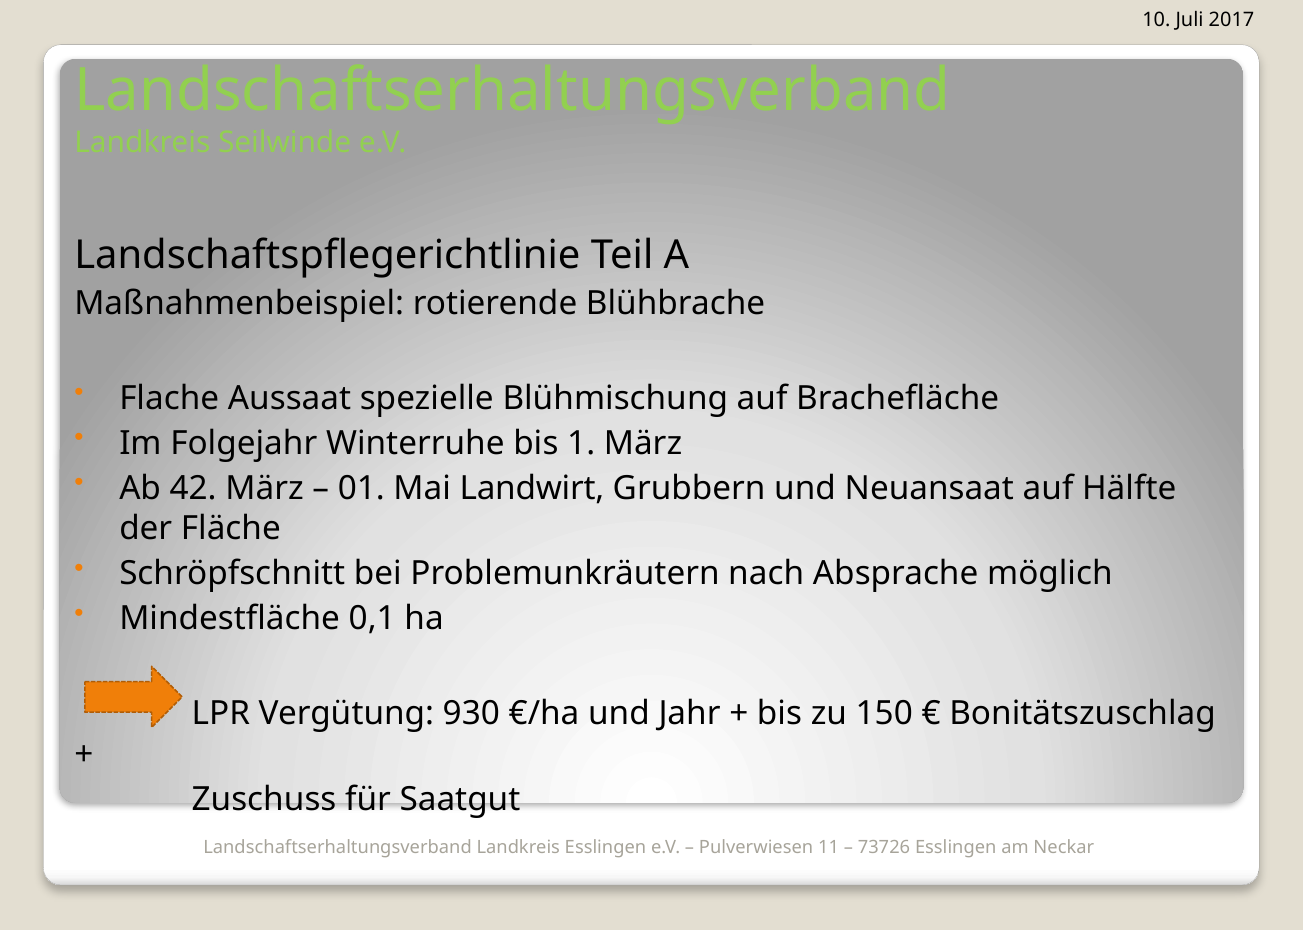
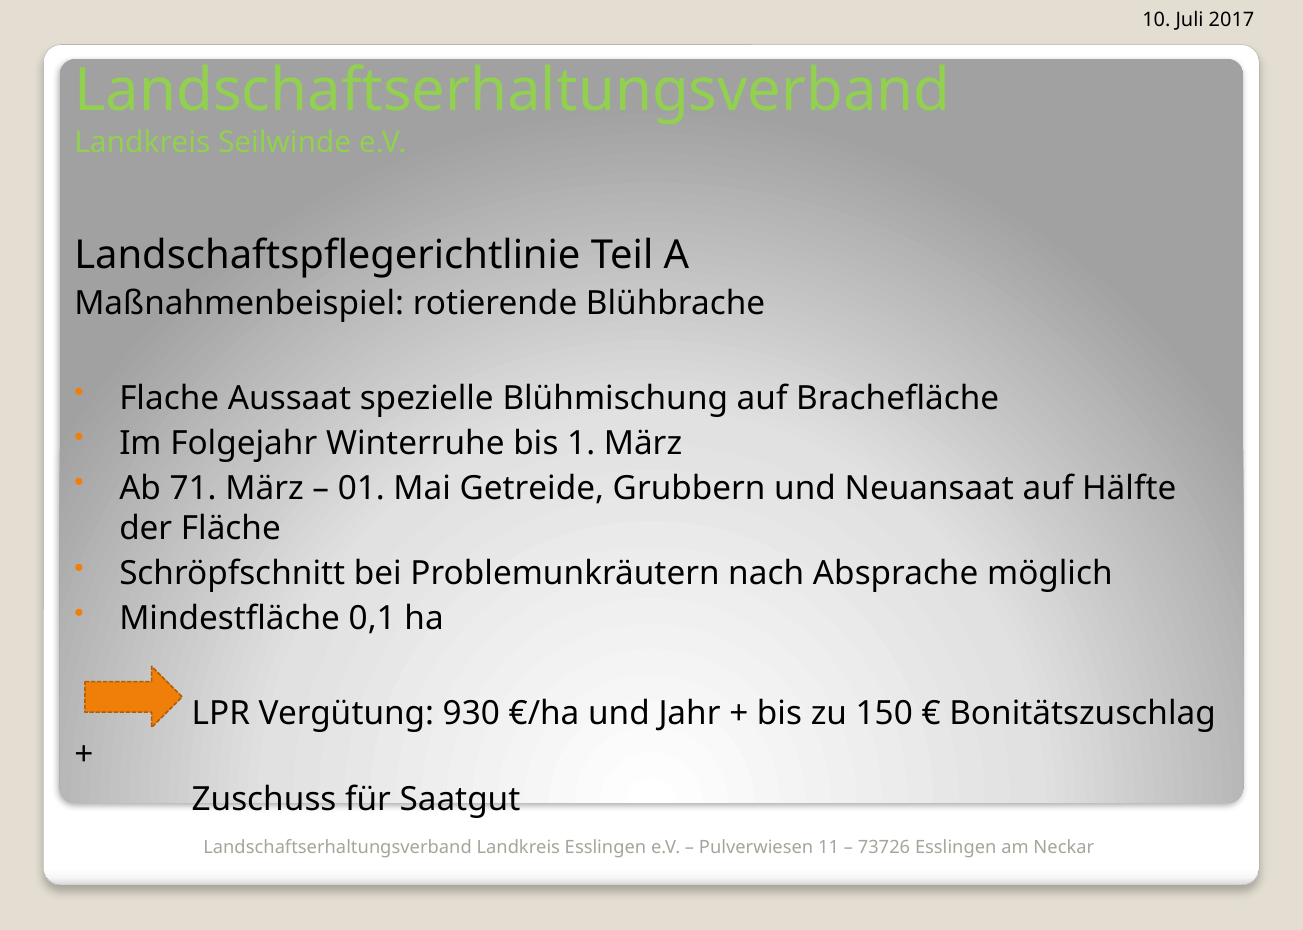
42: 42 -> 71 (193, 488)
Landwirt: Landwirt -> Getreide (532, 488)
